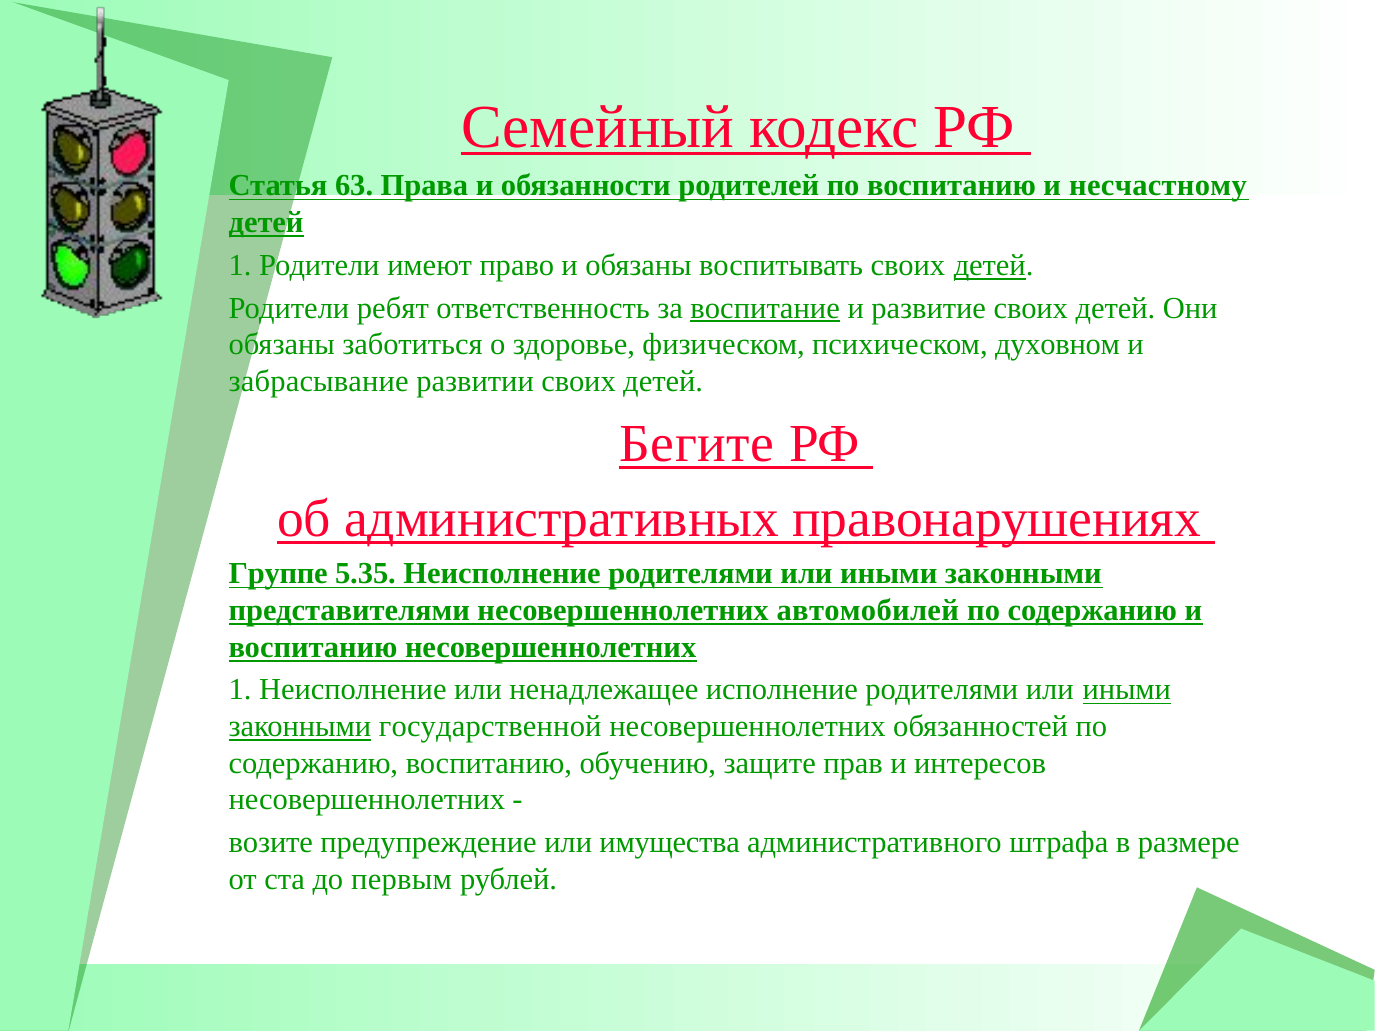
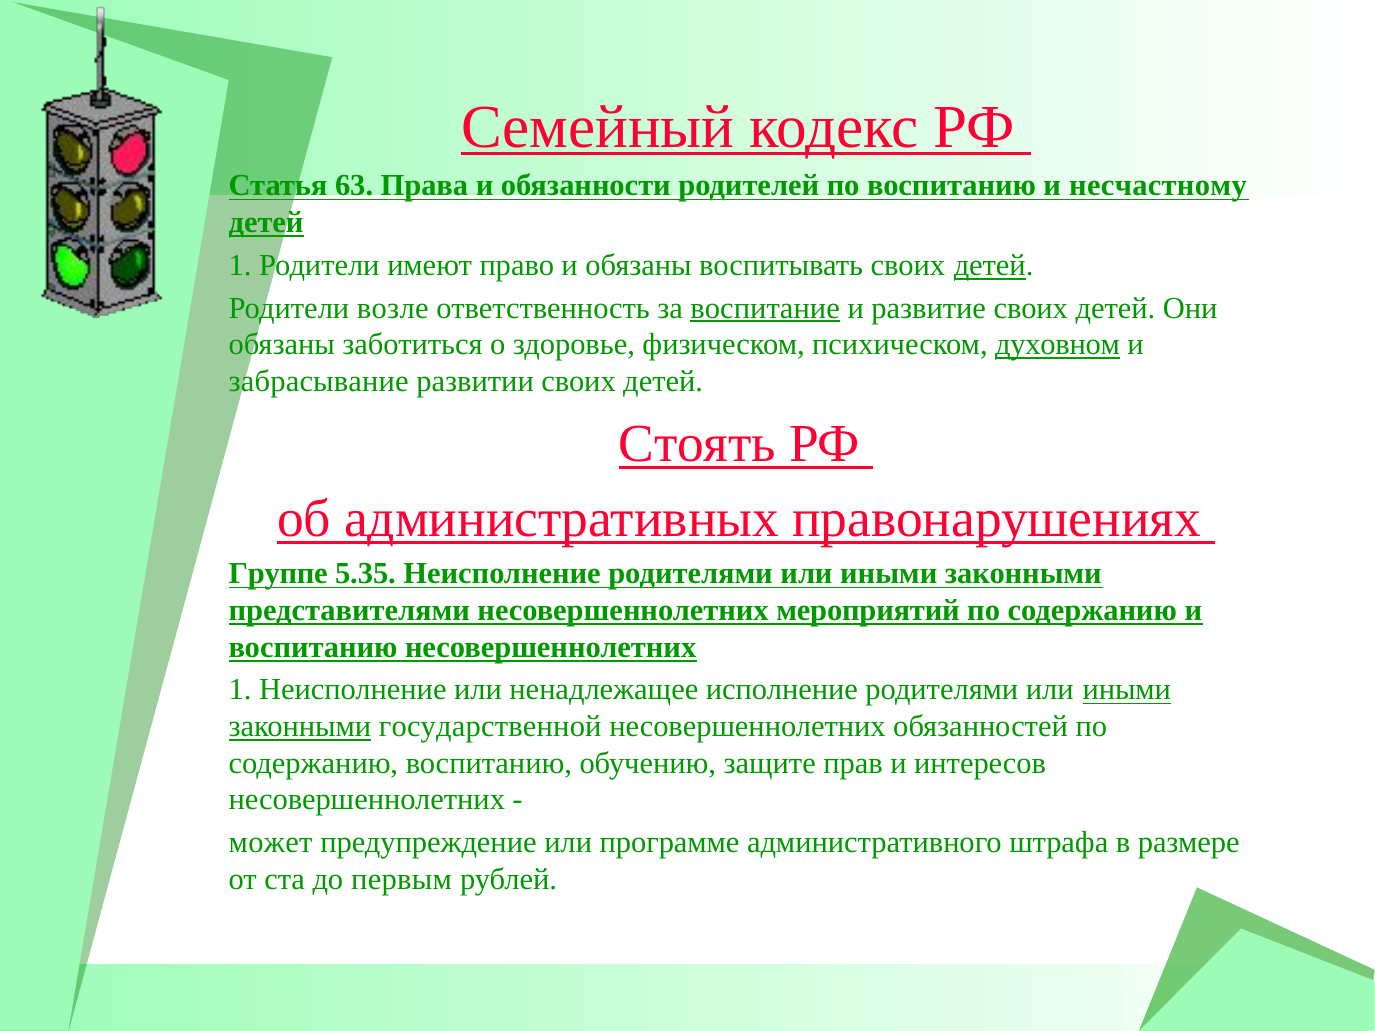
ребят: ребят -> возле (393, 308)
духовном underline: none -> present (1058, 345)
Бегите: Бегите -> Стоять (697, 444)
автомобилей: автомобилей -> мероприятий (868, 611)
возите: возите -> может (271, 843)
имущества: имущества -> программе (670, 843)
